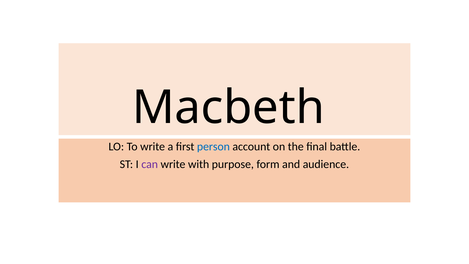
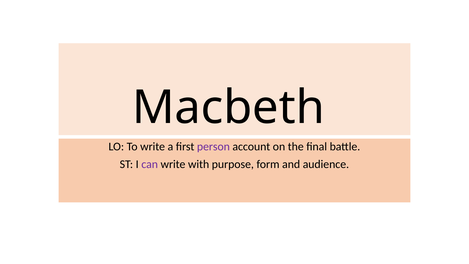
person colour: blue -> purple (213, 147)
